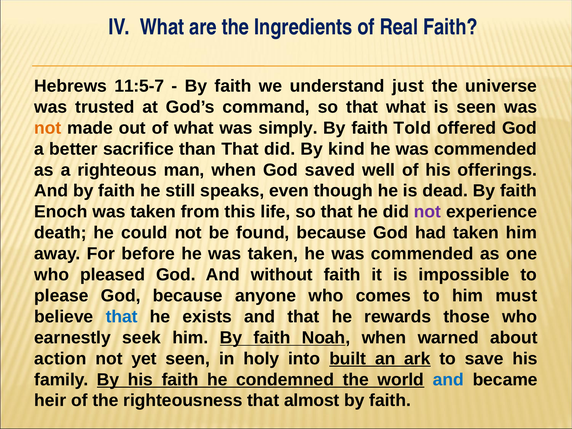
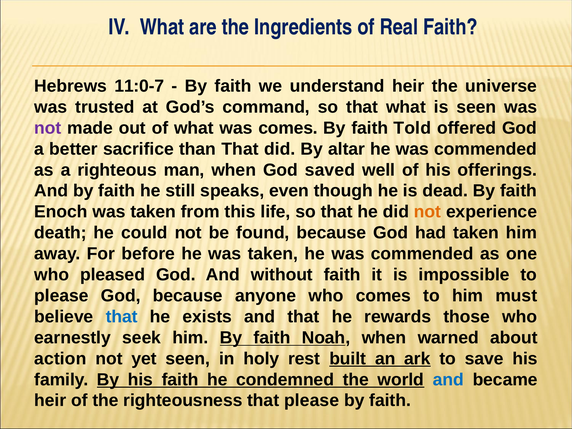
11:5-7: 11:5-7 -> 11:0-7 (139, 86)
understand just: just -> heir (408, 86)
not colour: orange -> purple (48, 128)
was simply: simply -> comes (288, 128)
kind: kind -> altar (347, 149)
not colour: purple -> orange (428, 212)
into: into -> rest (304, 359)
that almost: almost -> please (312, 401)
